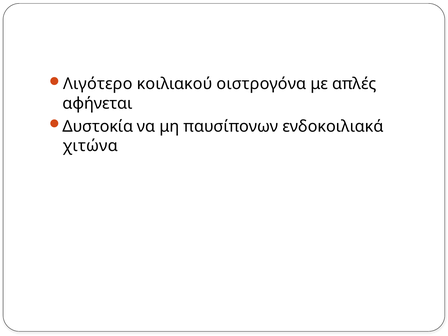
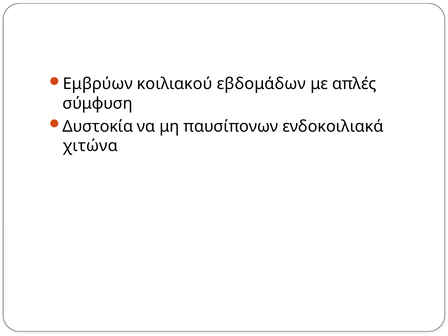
Λιγότερο: Λιγότερο -> Εμβρύων (98, 84)
οιστρογόνα: οιστρογόνα -> εβδομάδων (261, 84)
αφήνεται: αφήνεται -> σύμφυση (98, 103)
